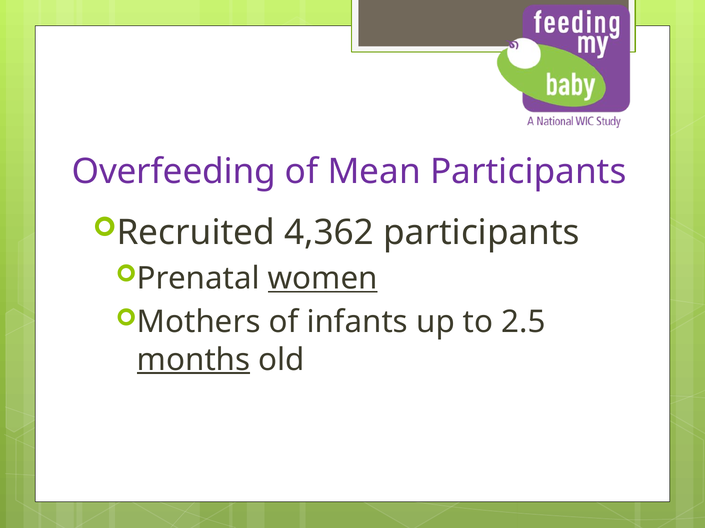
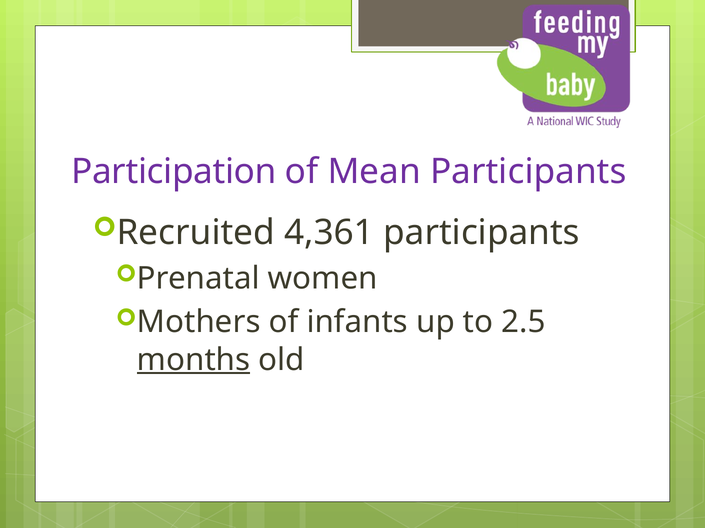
Overfeeding: Overfeeding -> Participation (174, 172)
4,362: 4,362 -> 4,361 (329, 233)
women underline: present -> none (323, 279)
